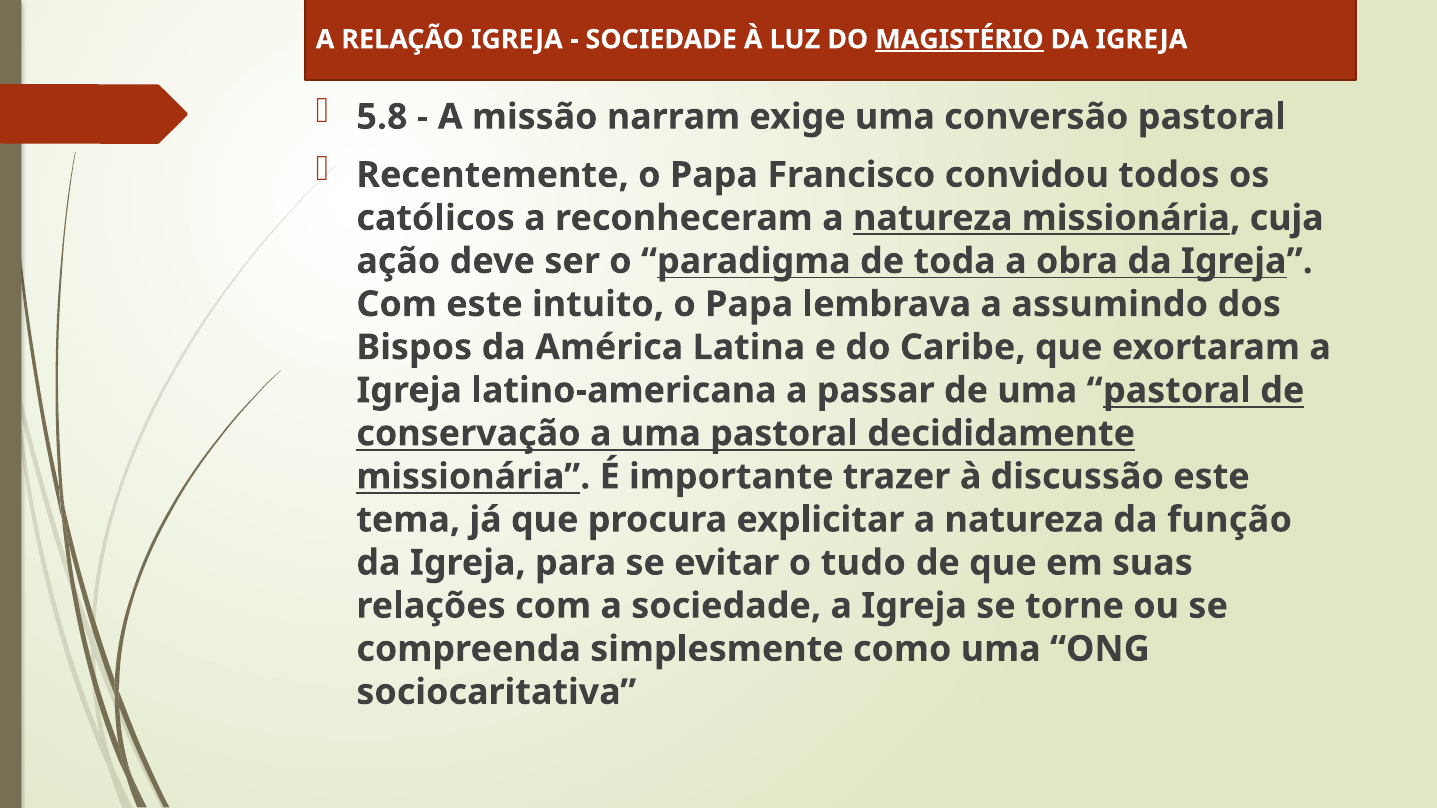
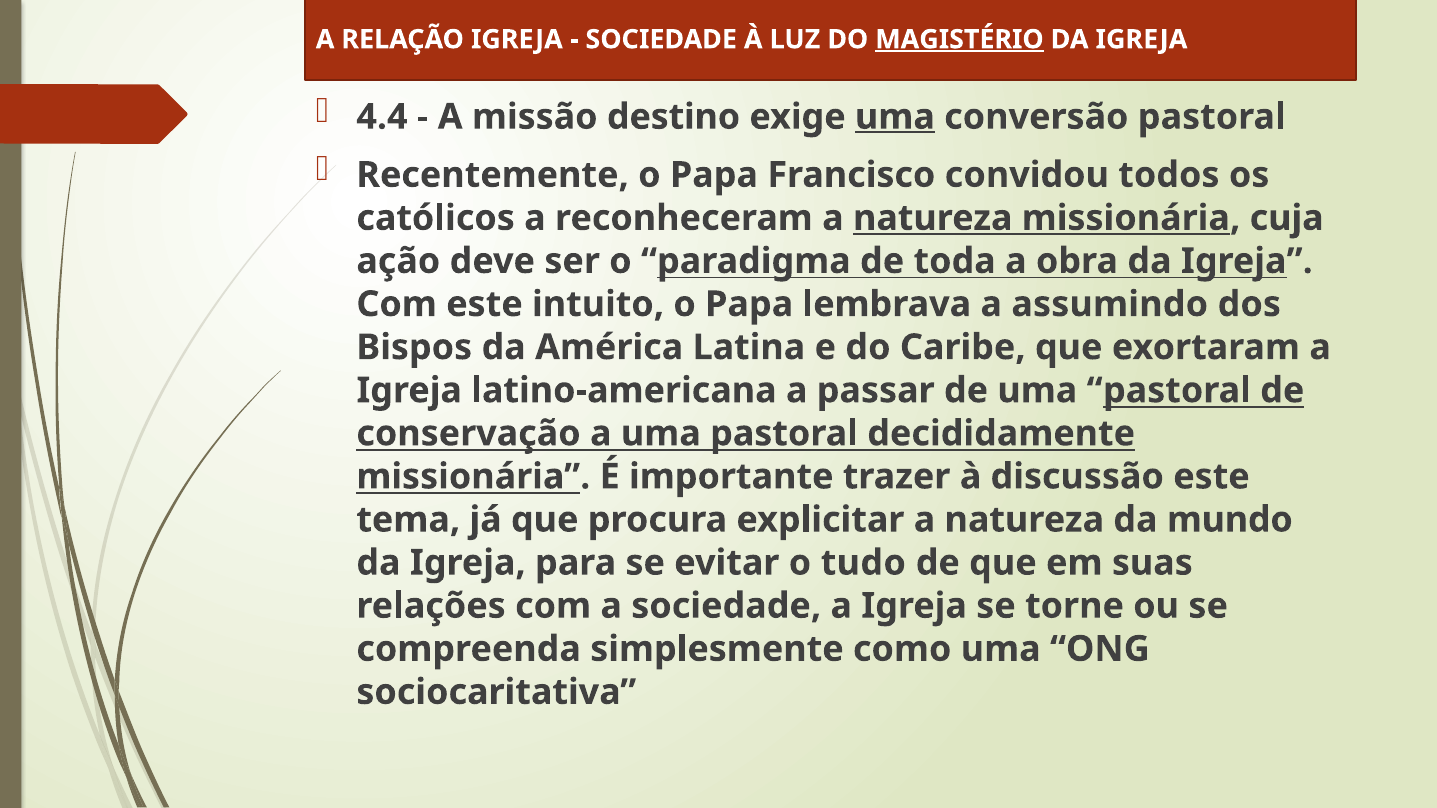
5.8: 5.8 -> 4.4 (382, 117)
narram: narram -> destino (674, 117)
uma underline: none -> present (895, 117)
função: função -> mundo (1230, 520)
